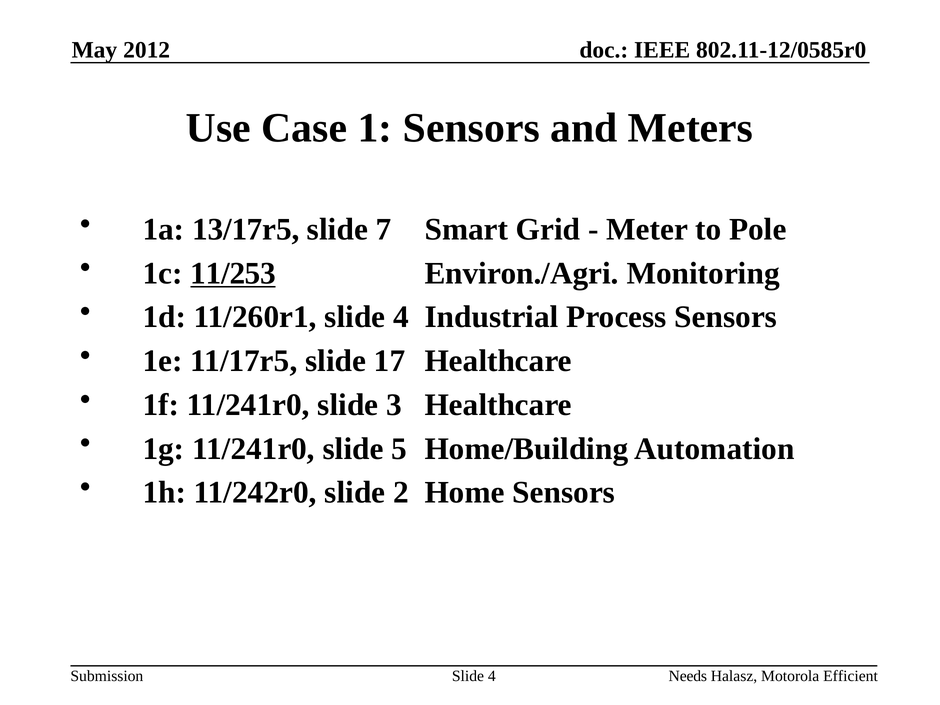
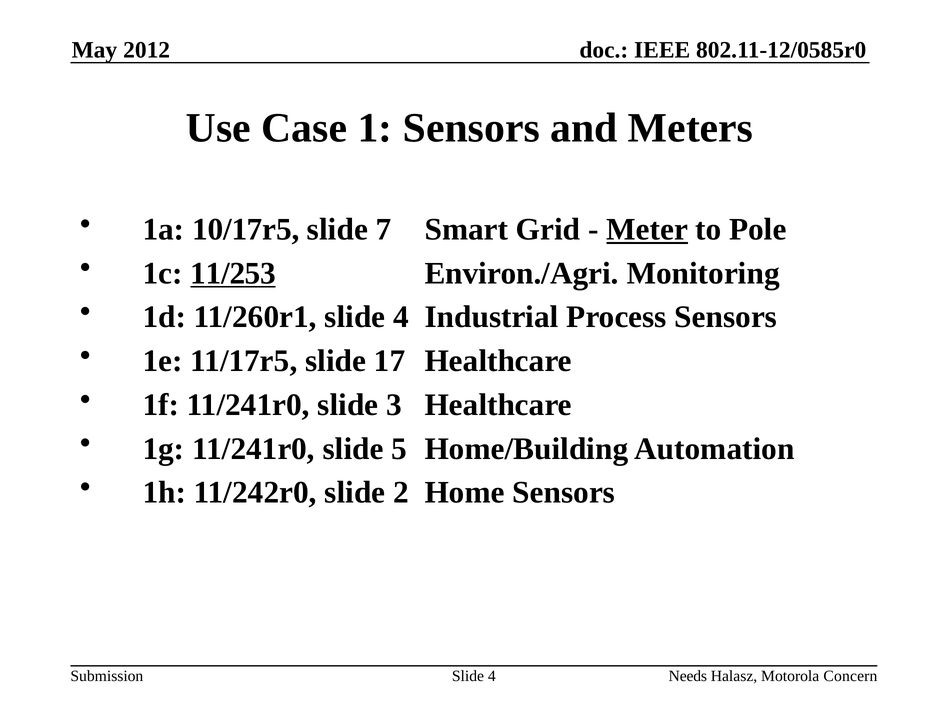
13/17r5: 13/17r5 -> 10/17r5 (246, 229)
Meter underline: none -> present (647, 229)
Efficient: Efficient -> Concern (850, 676)
